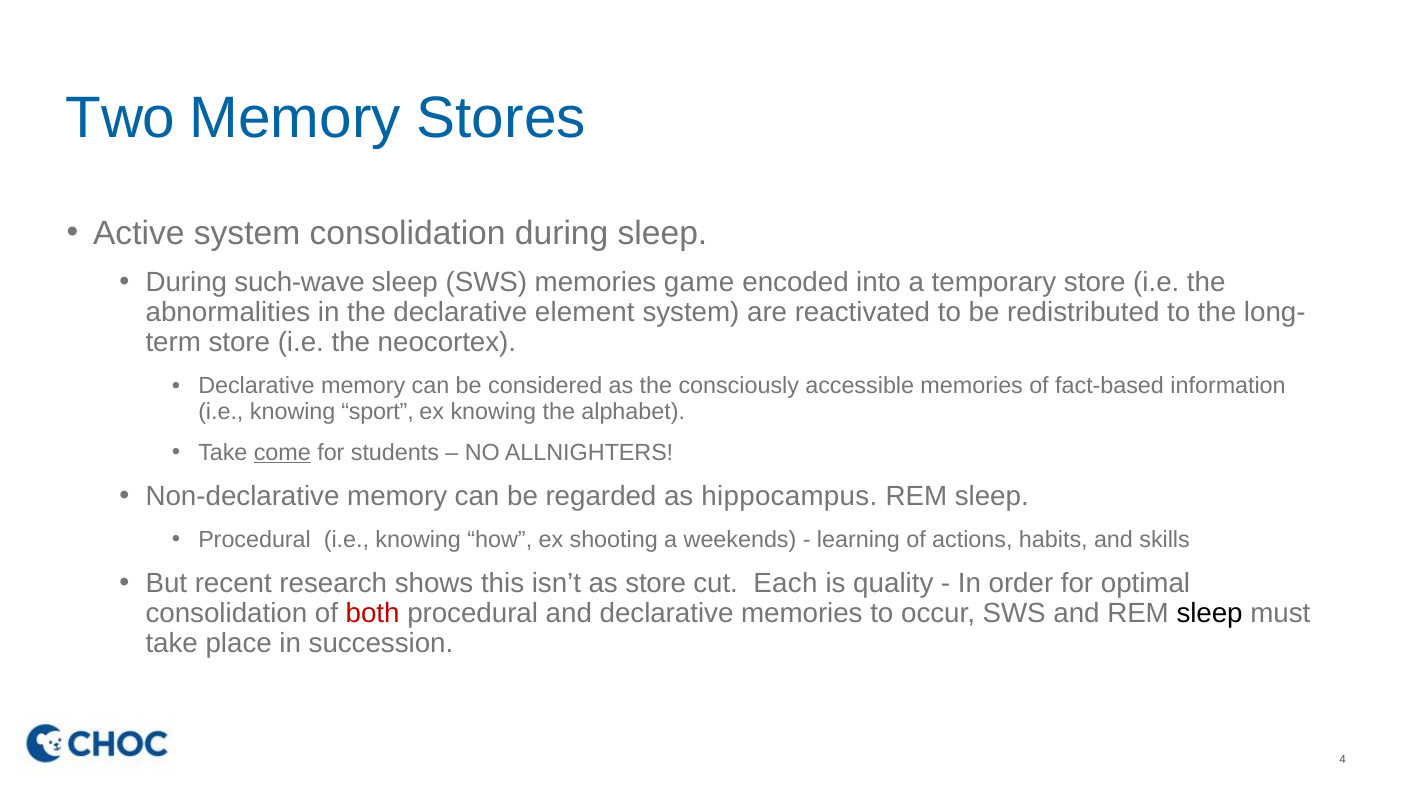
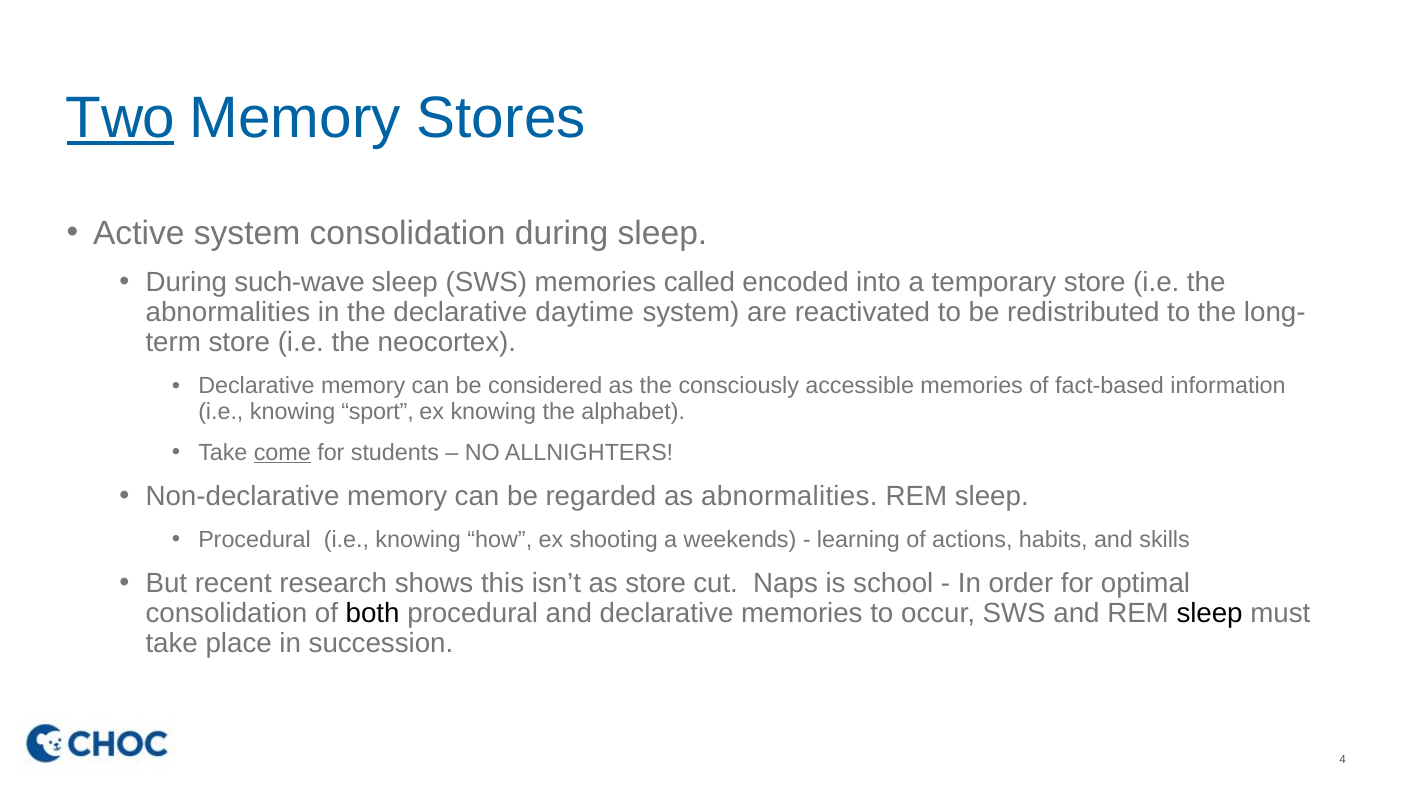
Two underline: none -> present (121, 118)
game: game -> called (699, 283)
element: element -> daytime (585, 313)
as hippocampus: hippocampus -> abnormalities (789, 496)
Each: Each -> Naps (786, 584)
quality: quality -> school (893, 584)
both colour: red -> black (373, 614)
